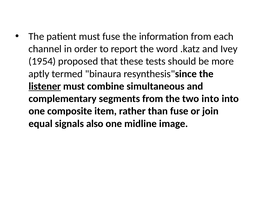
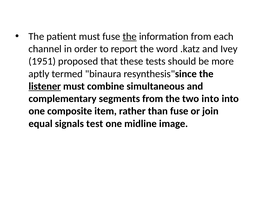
the underline: none -> present (130, 36)
1954: 1954 -> 1951 (42, 61)
also: also -> test (95, 124)
